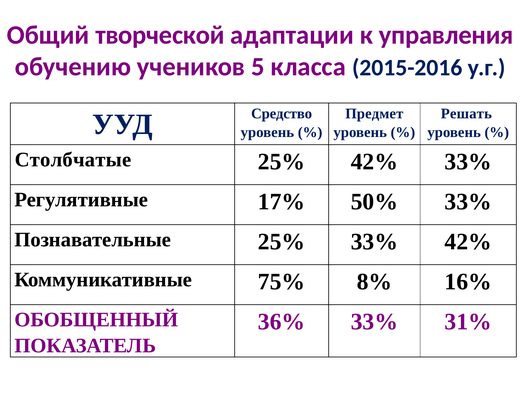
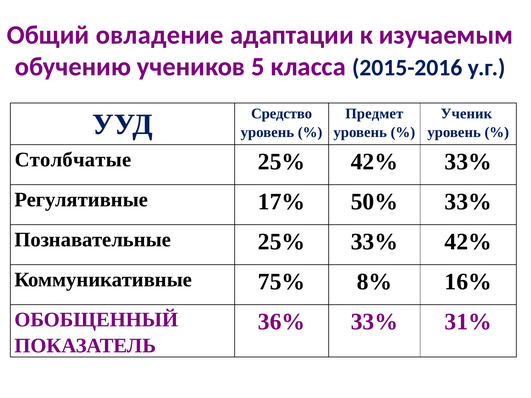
творческой: творческой -> овладение (160, 35)
управления: управления -> изучаемым (446, 35)
Решать: Решать -> Ученик (466, 114)
